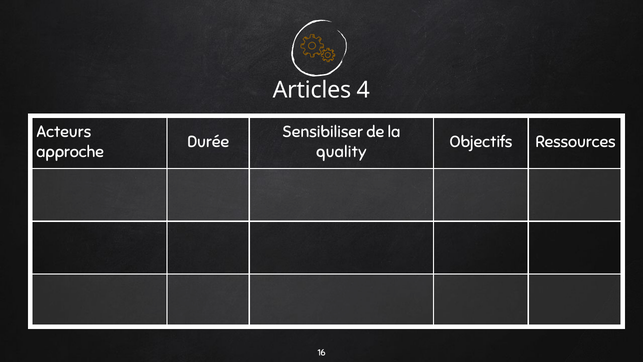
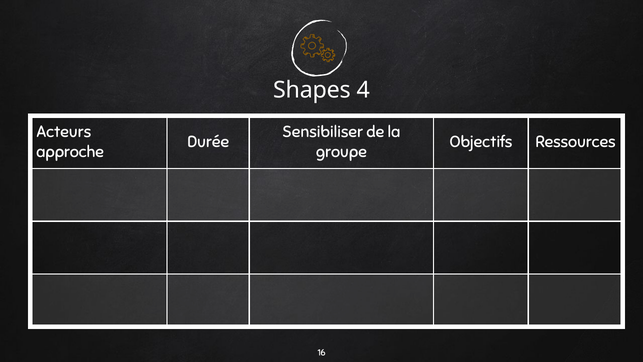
Articles: Articles -> Shapes (312, 90)
quality: quality -> groupe (341, 152)
